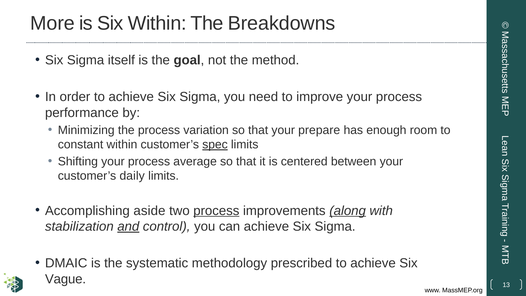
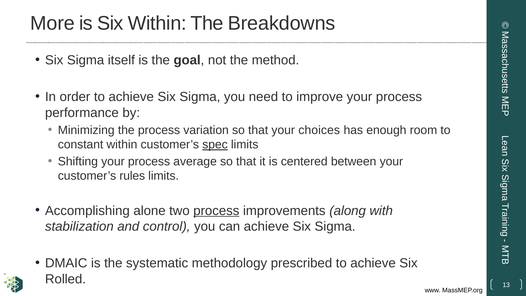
prepare: prepare -> choices (319, 130)
daily: daily -> rules (132, 176)
aside: aside -> alone (150, 211)
along underline: present -> none (348, 211)
and underline: present -> none (128, 226)
Vague: Vague -> Rolled (65, 279)
